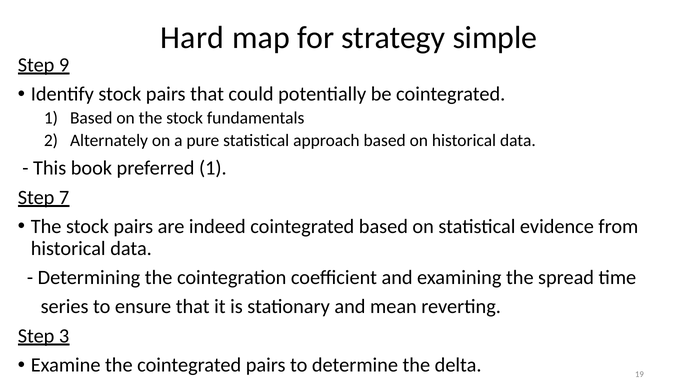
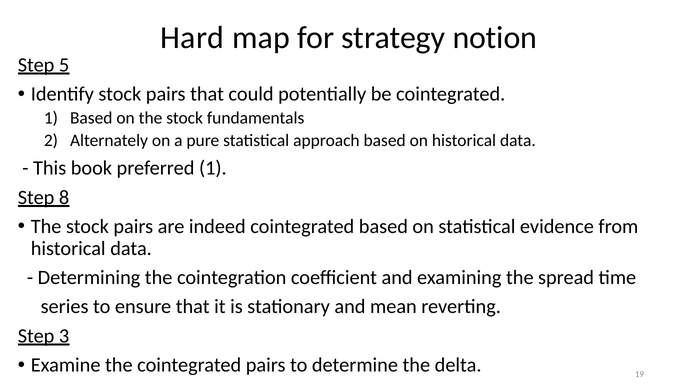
simple: simple -> notion (495, 38)
9: 9 -> 5 (64, 65)
7: 7 -> 8 (64, 197)
